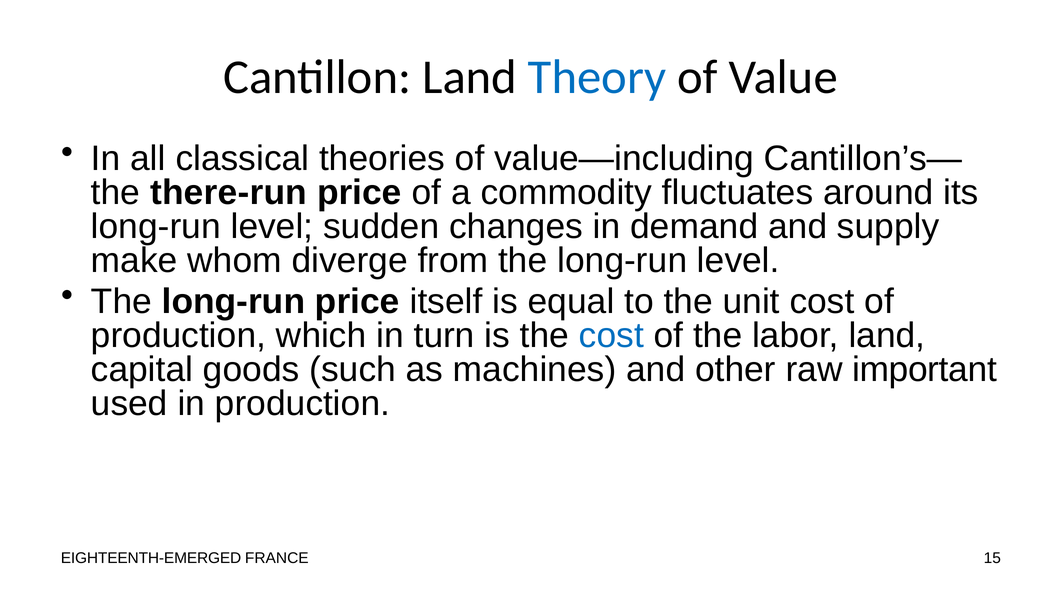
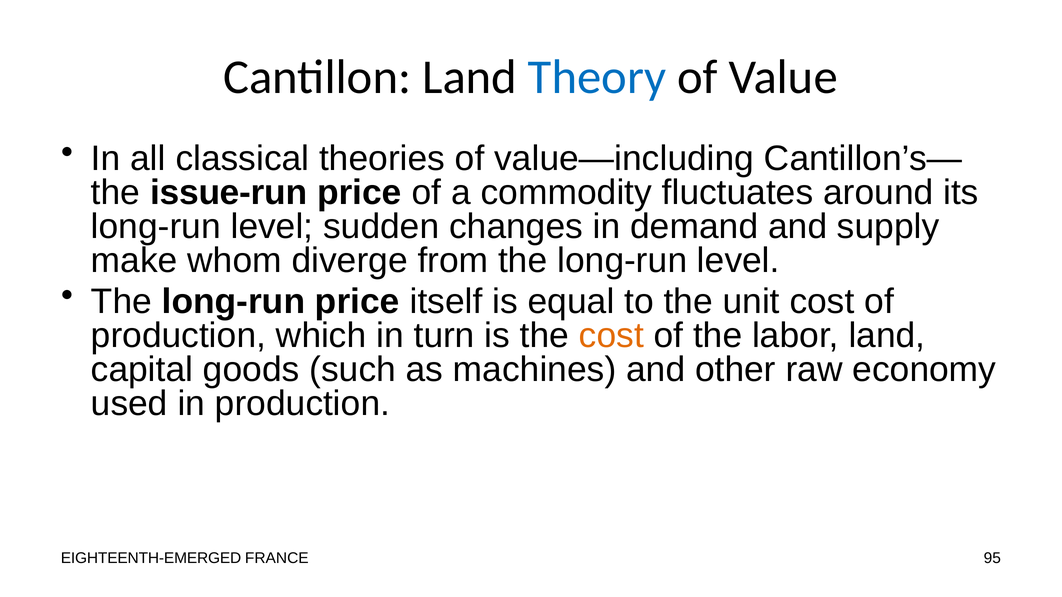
there-run: there-run -> issue-run (229, 193)
cost colour: blue -> orange (611, 336)
important: important -> economy (924, 370)
15: 15 -> 95 (992, 558)
